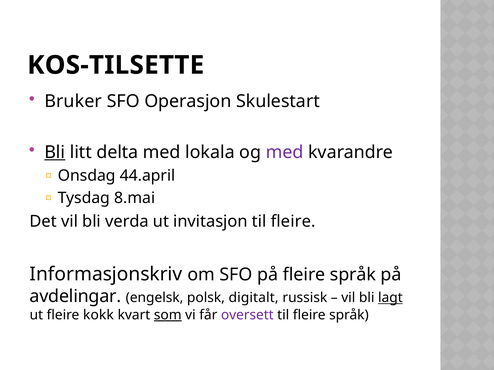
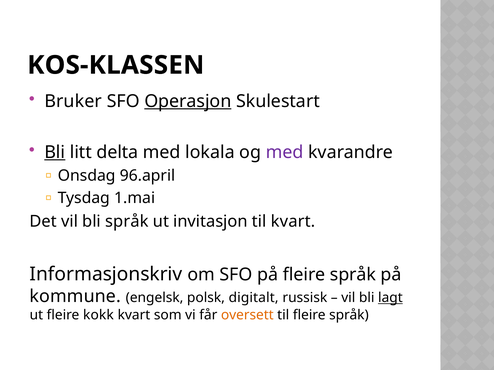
KOS-TILSETTE: KOS-TILSETTE -> KOS-KLASSEN (116, 65)
Operasjon underline: none -> present (188, 101)
44.april: 44.april -> 96.april (147, 176)
8.mai: 8.mai -> 1.mai (135, 198)
bli verda: verda -> språk (127, 222)
invitasjon til fleire: fleire -> kvart (293, 222)
avdelingar: avdelingar -> kommune (75, 297)
som underline: present -> none (168, 315)
oversett colour: purple -> orange (247, 315)
